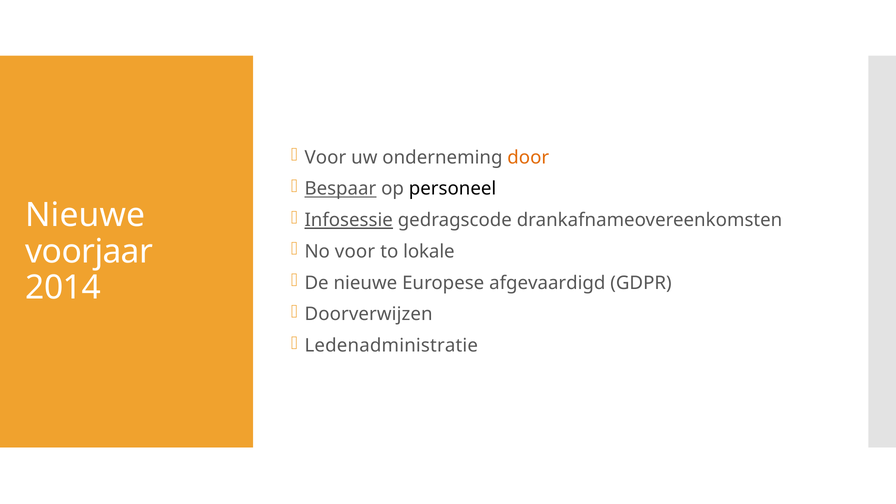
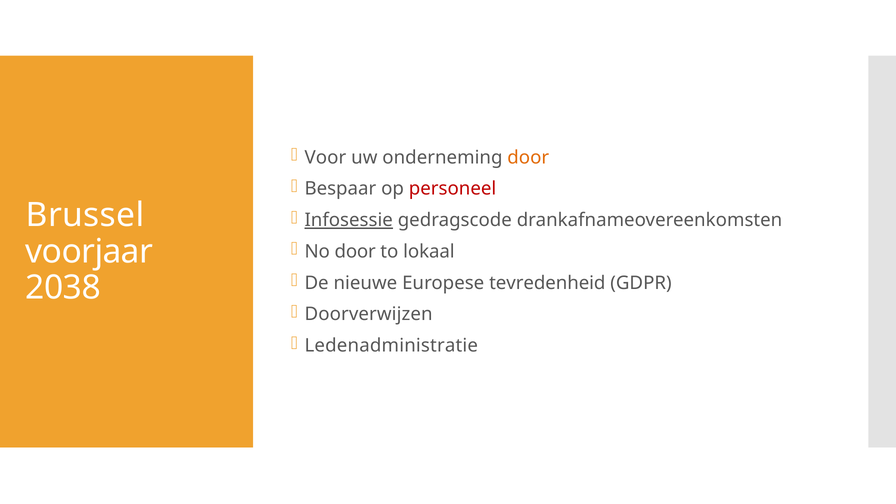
Bespaar underline: present -> none (340, 189)
personeel colour: black -> red (453, 189)
Nieuwe: Nieuwe -> Brussel (85, 215)
No voor: voor -> door (355, 252)
lokale: lokale -> lokaal (429, 252)
afgevaardigd: afgevaardigd -> tevredenheid (547, 283)
2014: 2014 -> 2038 (63, 288)
